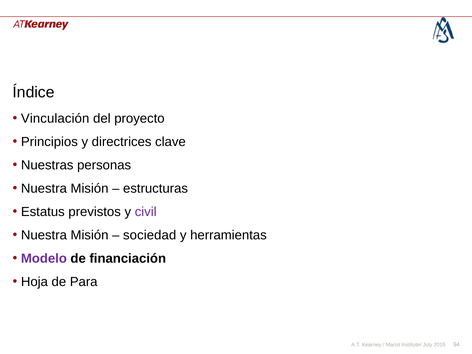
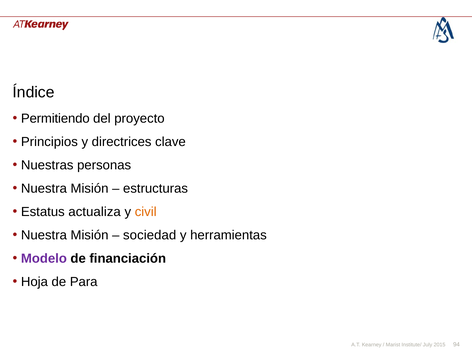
Vinculación: Vinculación -> Permitiendo (55, 118)
previstos: previstos -> actualiza (95, 212)
civil colour: purple -> orange (146, 212)
